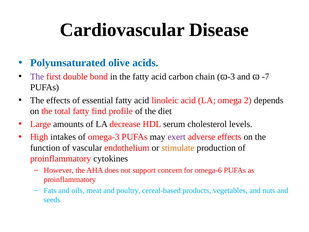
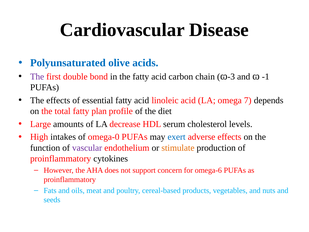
-7: -7 -> -1 (266, 77)
2: 2 -> 7 (248, 100)
find: find -> plan (99, 111)
omega-3: omega-3 -> omega-0 (104, 137)
exert colour: purple -> blue (177, 137)
vascular colour: black -> purple (87, 148)
